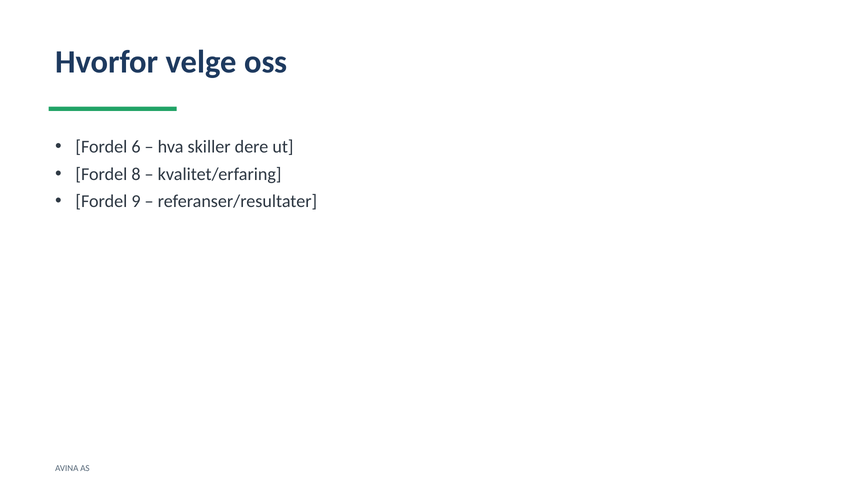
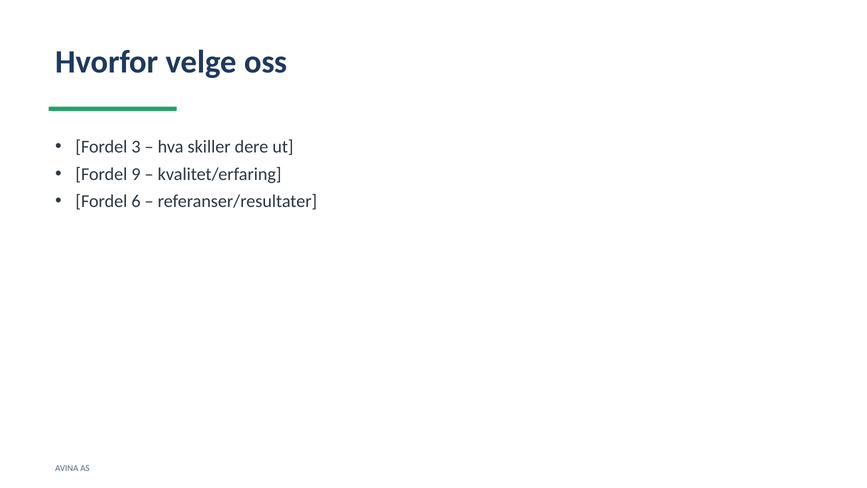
6: 6 -> 3 (136, 147)
8: 8 -> 9 (136, 174)
9: 9 -> 6 (136, 201)
